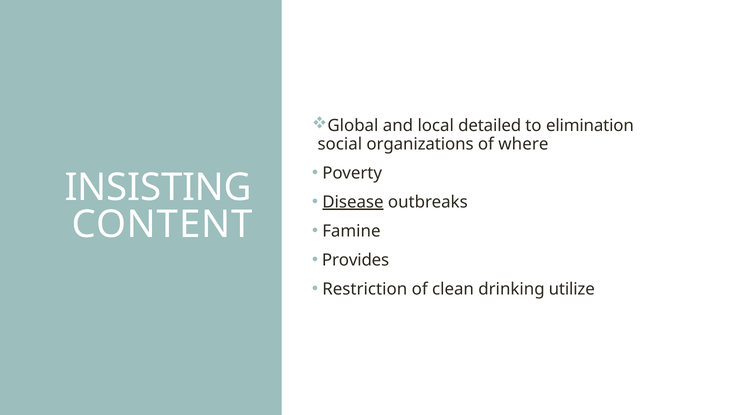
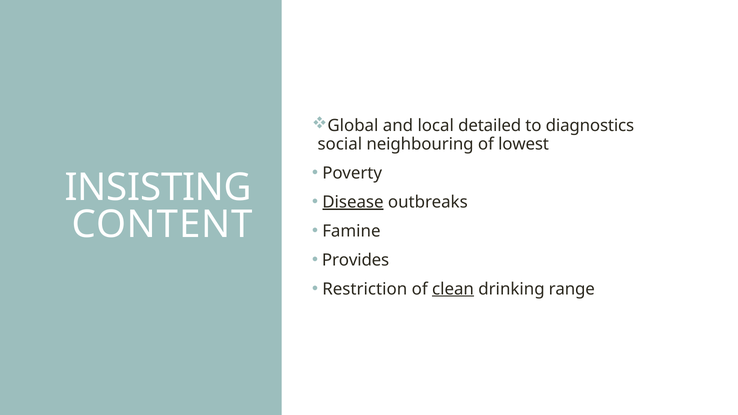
elimination: elimination -> diagnostics (590, 126)
organizations: organizations -> neighbouring (420, 144)
where: where -> lowest (524, 144)
clean underline: none -> present (453, 289)
utilize: utilize -> range (572, 289)
